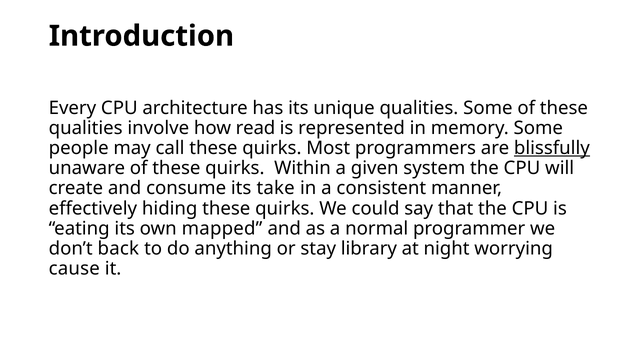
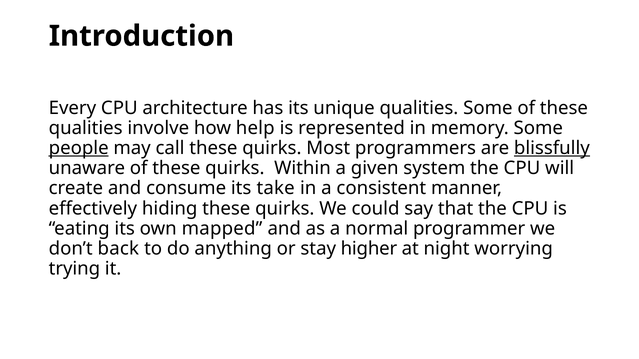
read: read -> help (255, 128)
people underline: none -> present (79, 148)
library: library -> higher (369, 249)
cause: cause -> trying (74, 269)
